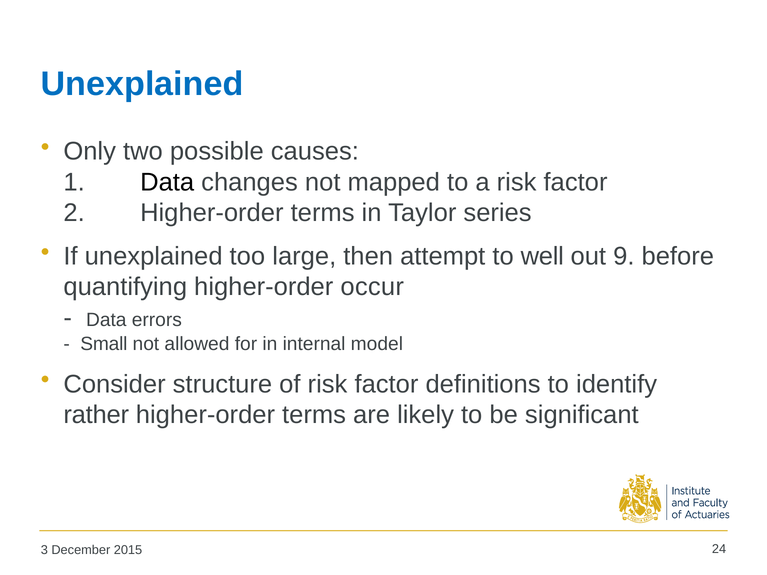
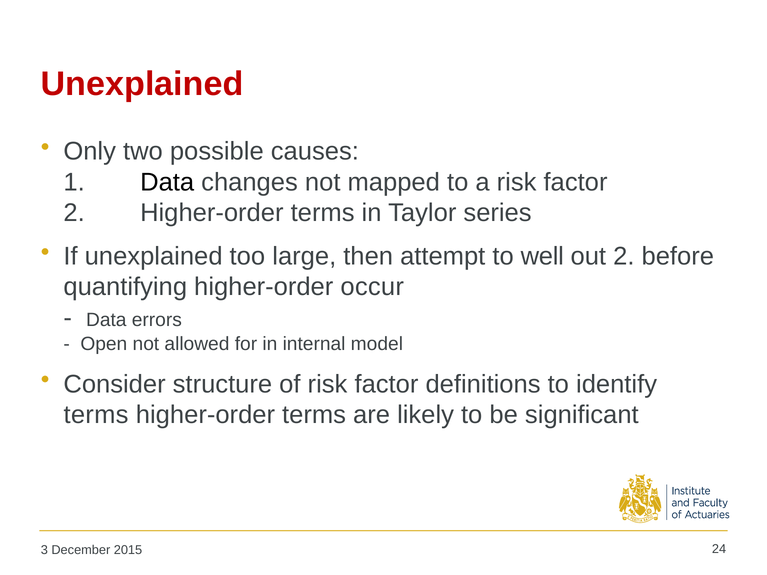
Unexplained colour: blue -> red (142, 84)
out 9: 9 -> 2 (624, 256)
Small: Small -> Open (104, 344)
rather: rather -> terms (96, 415)
